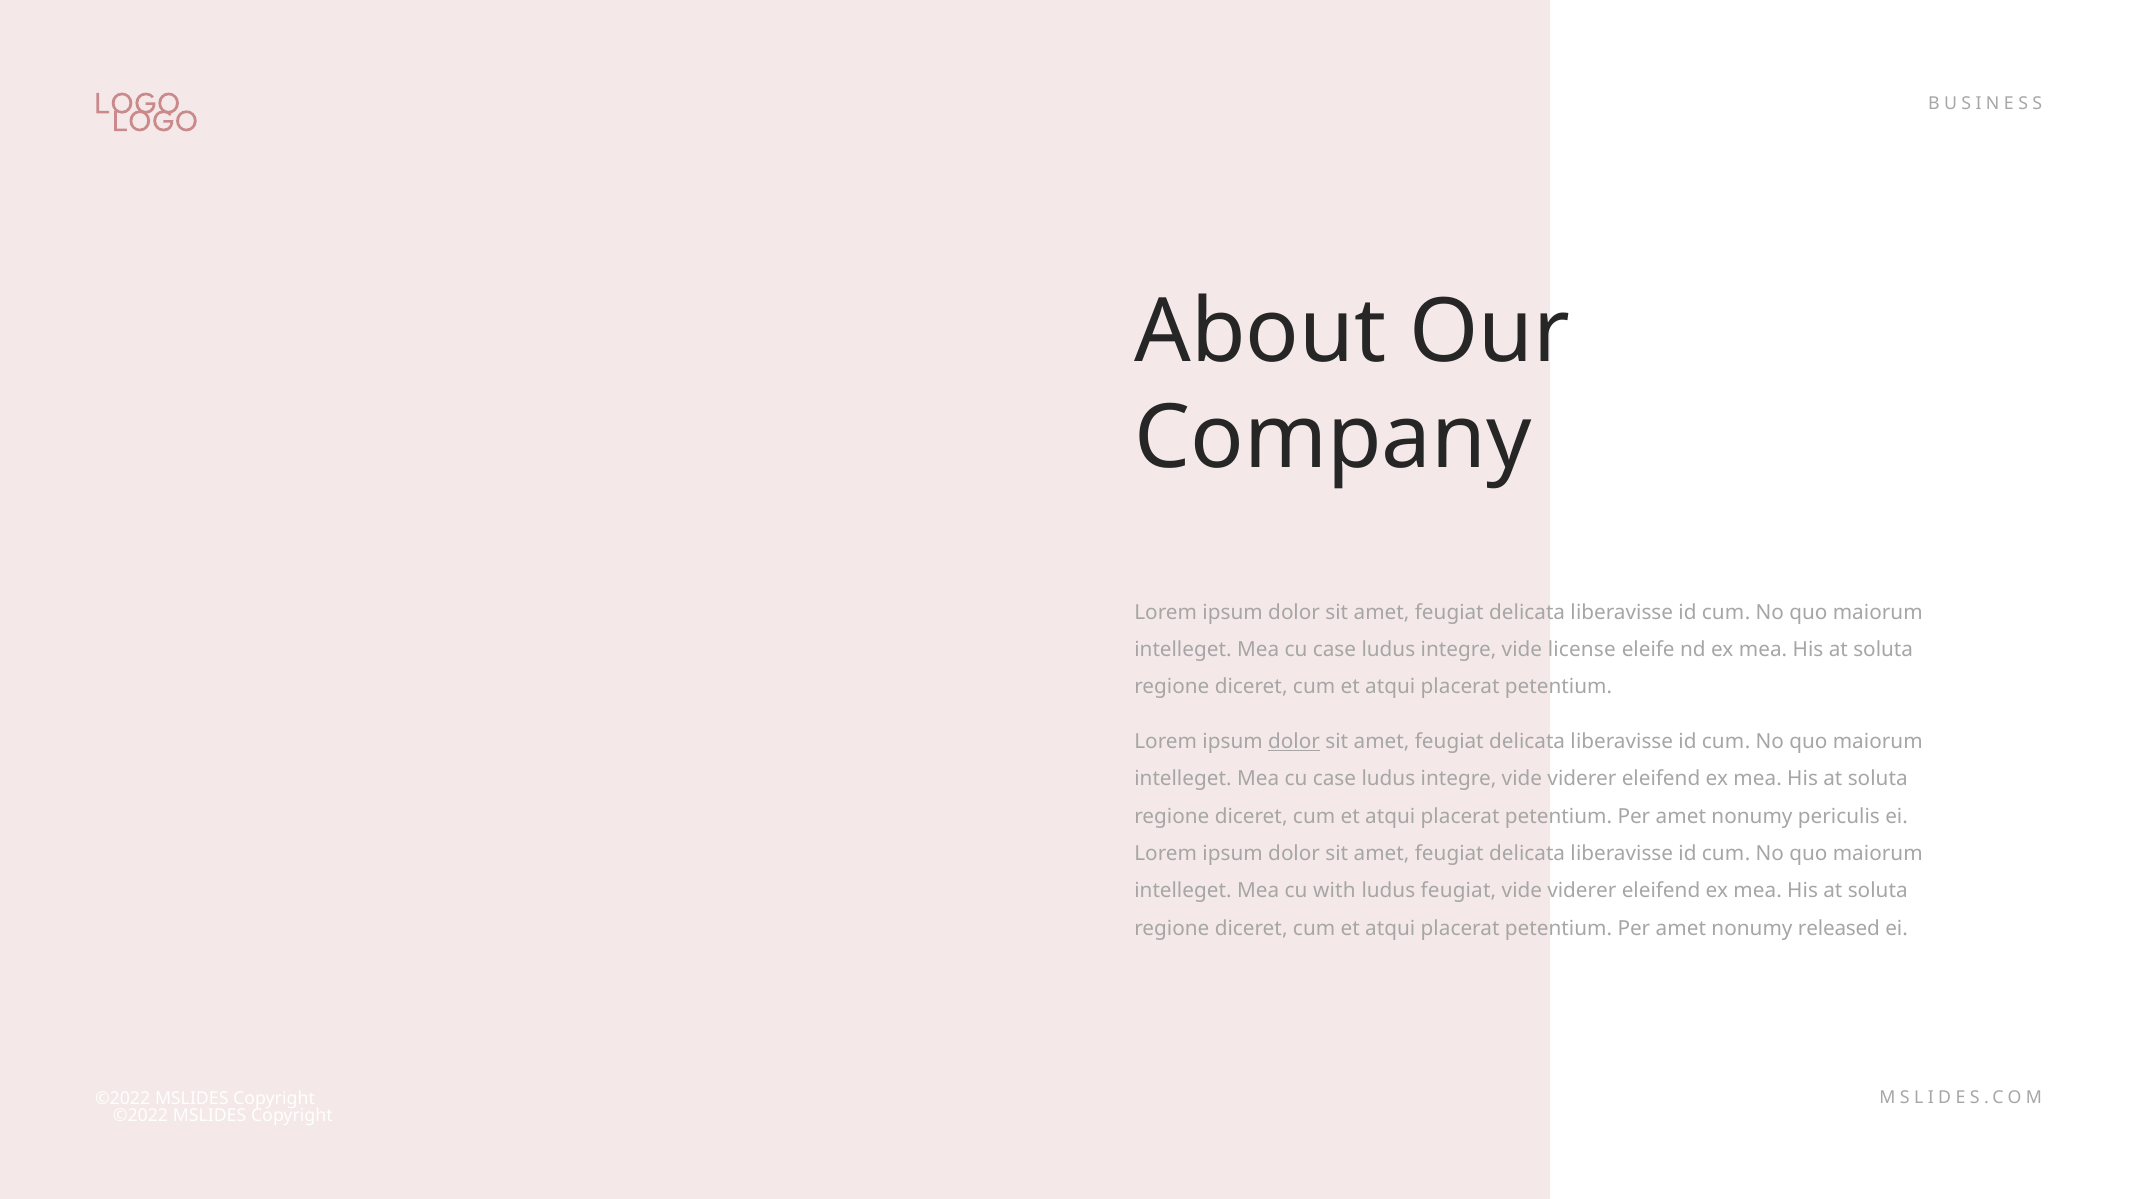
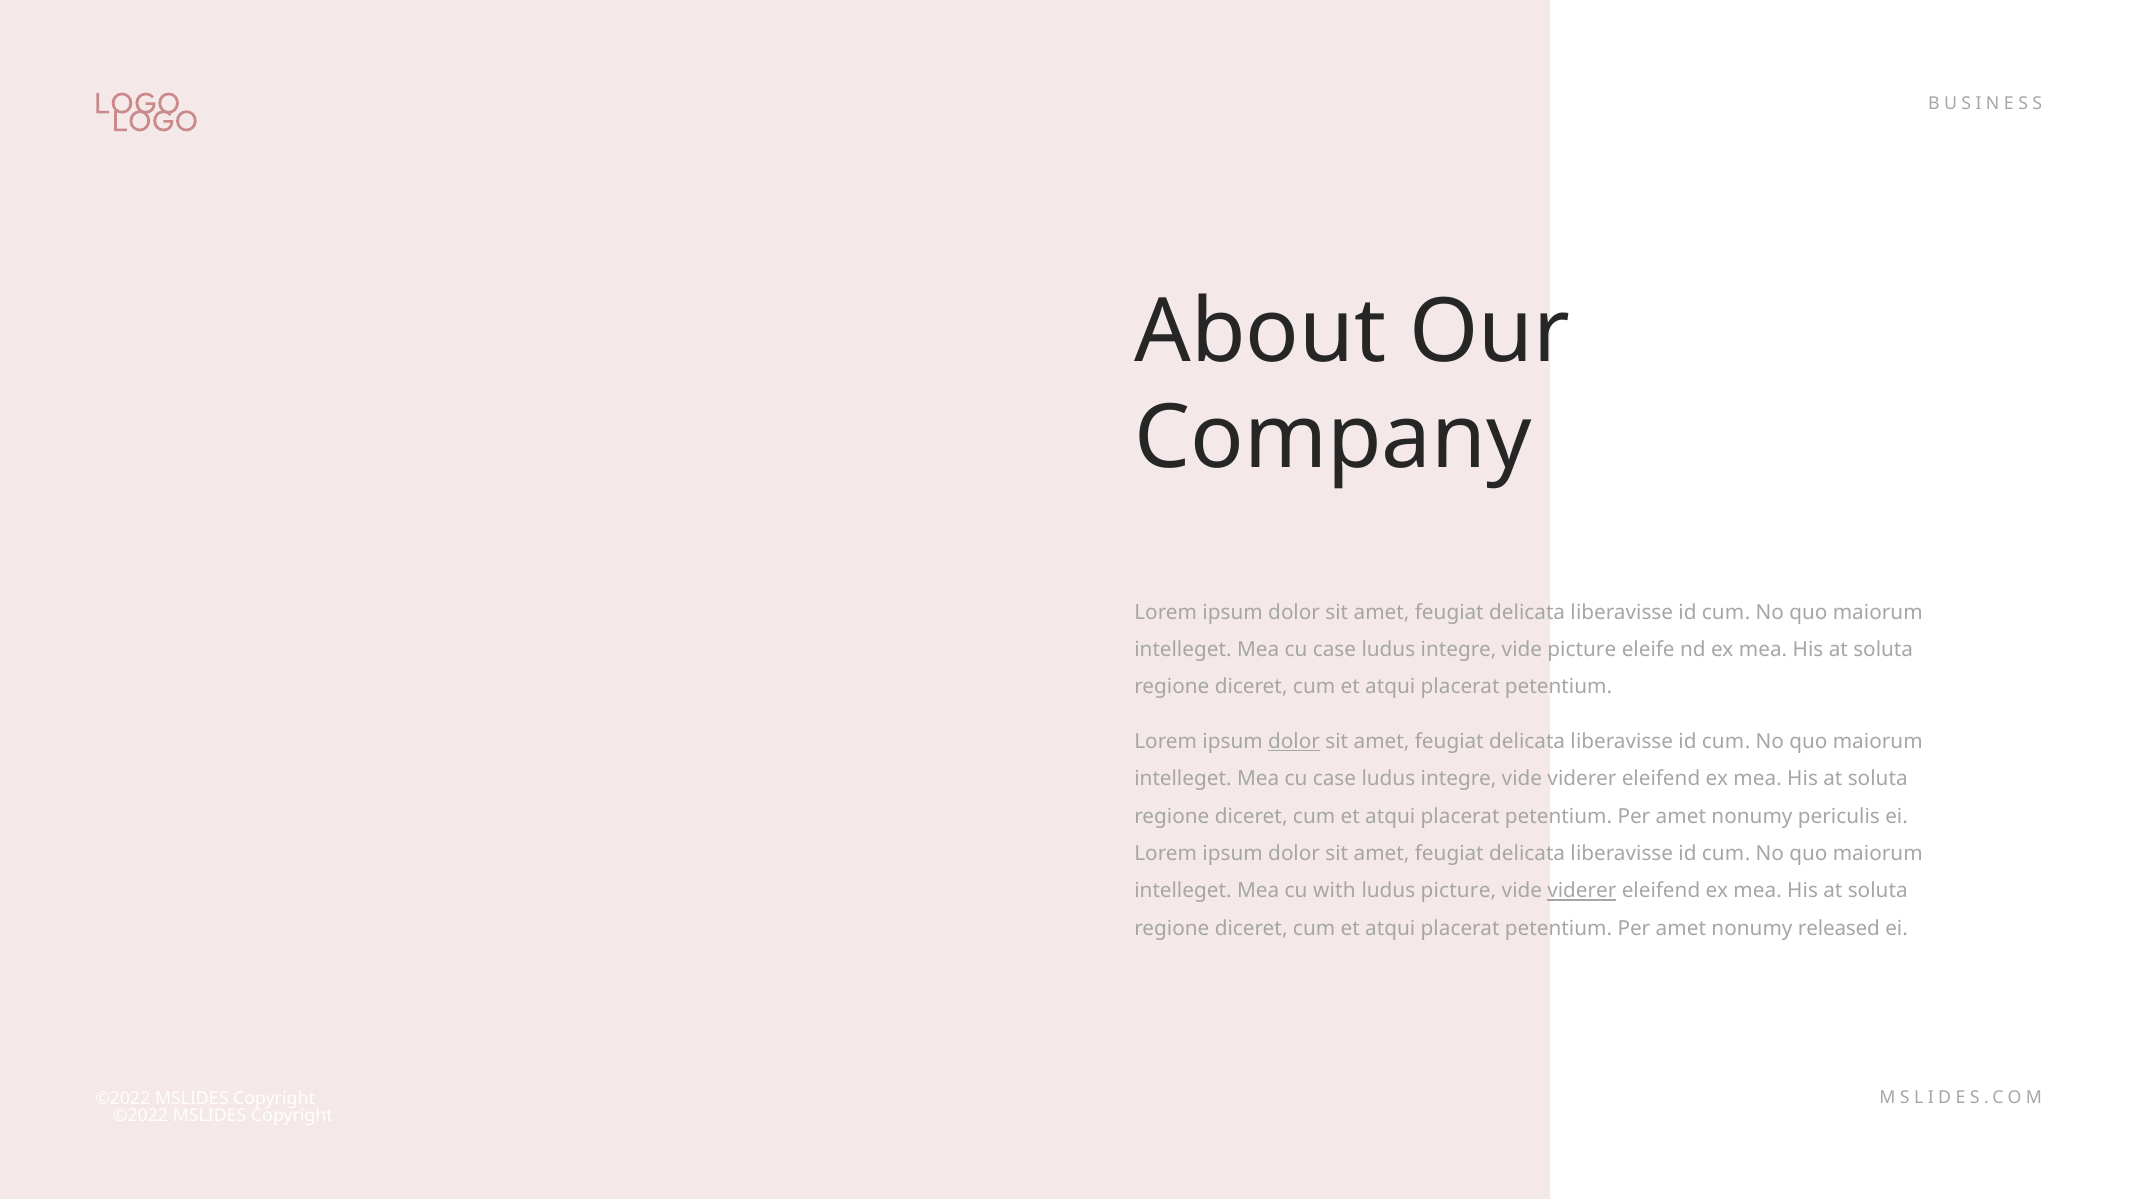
vide license: license -> picture (1582, 650)
ludus feugiat: feugiat -> picture (1458, 891)
viderer underline: none -> present (1582, 891)
